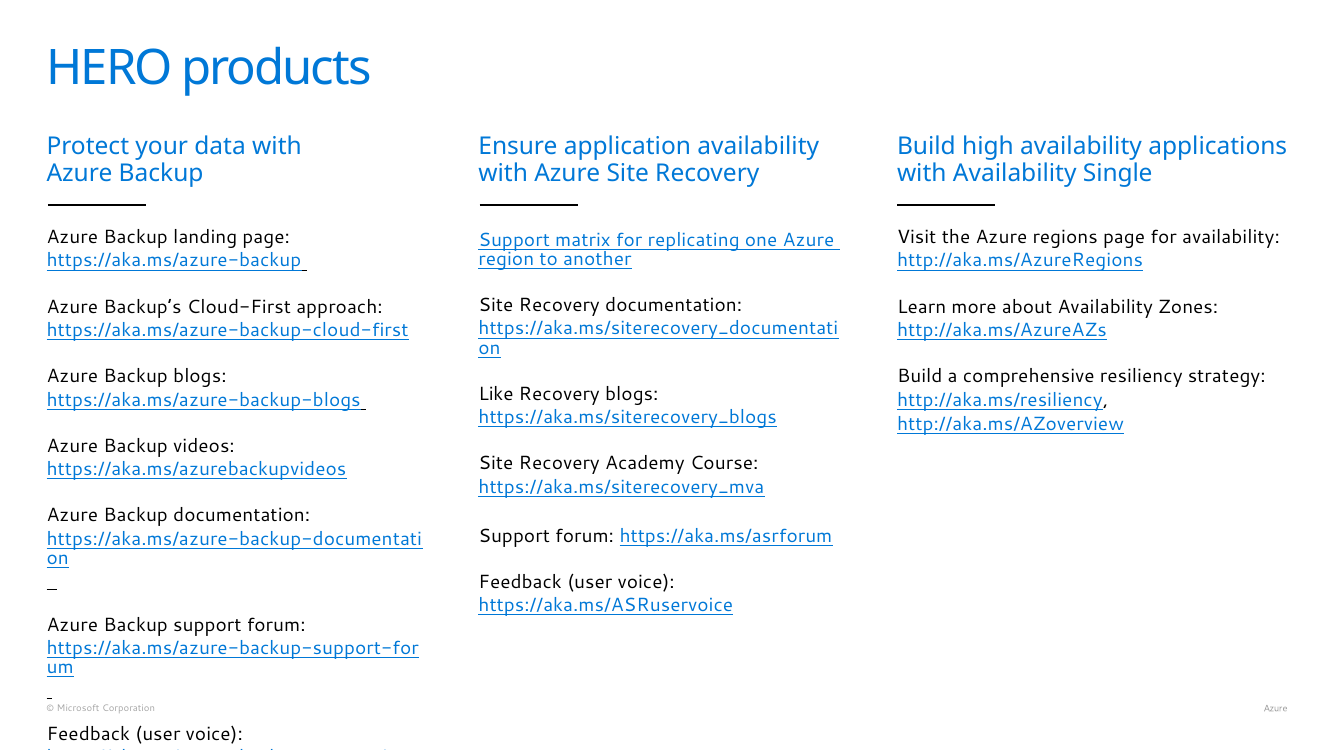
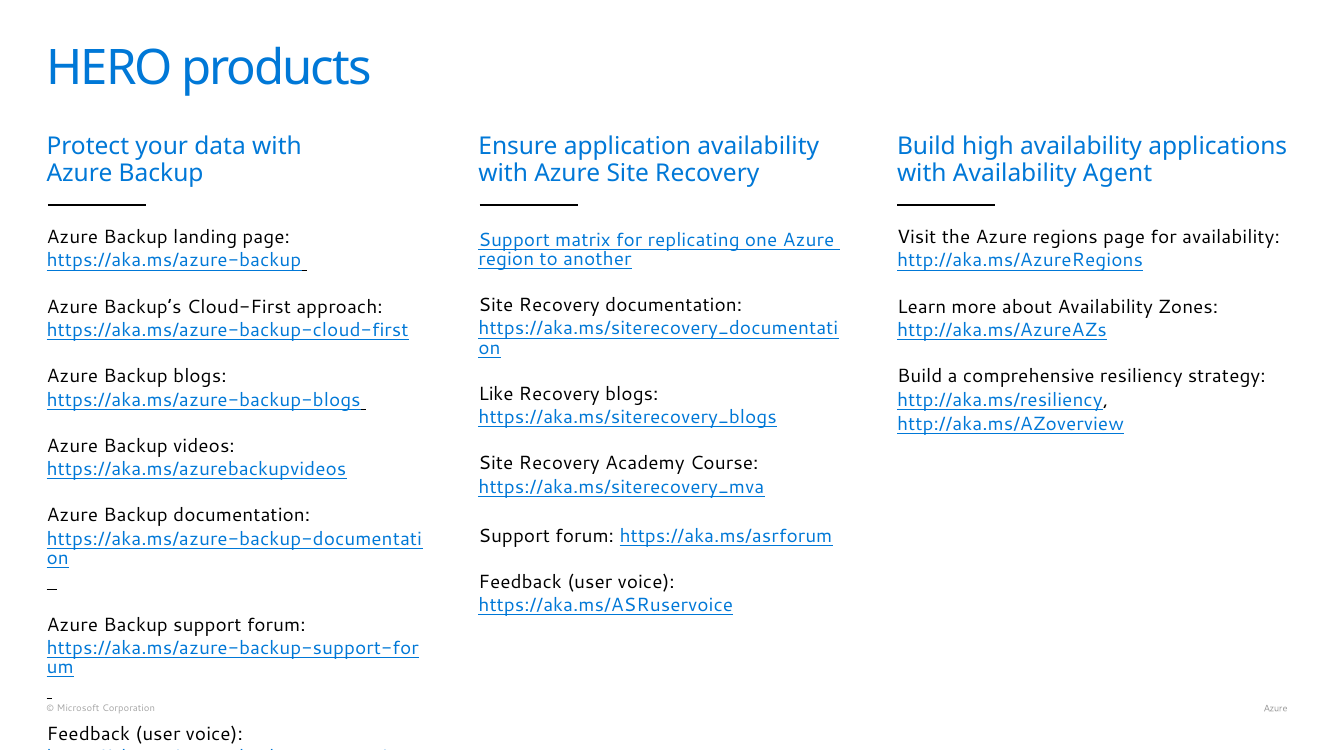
Single: Single -> Agent (1118, 173)
